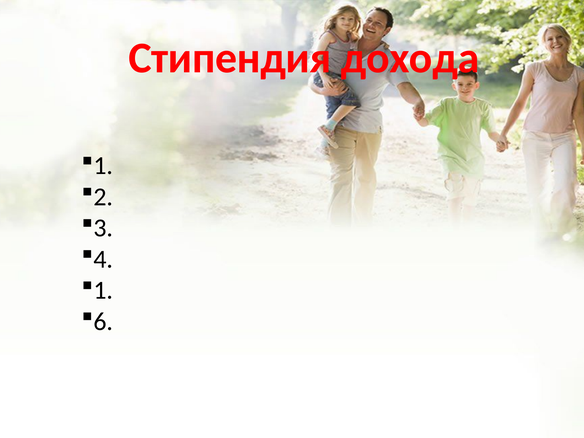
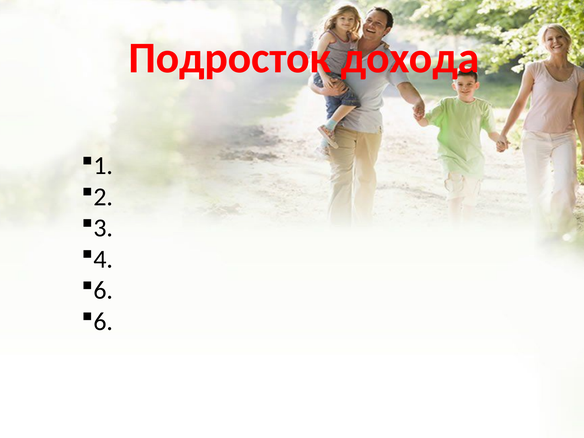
Стипендия: Стипендия -> Подросток (230, 58)
1: 1 -> 6 (103, 290)
